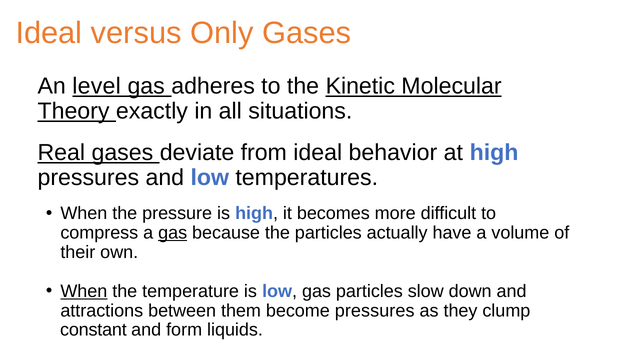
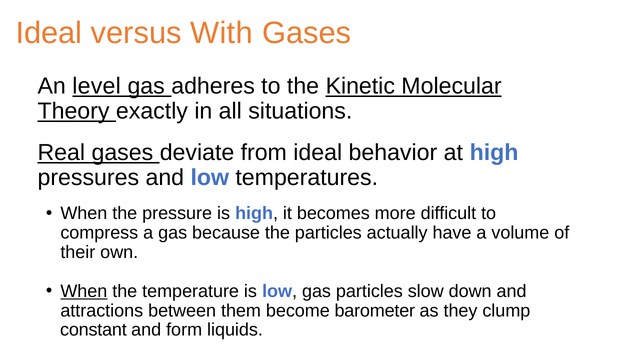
Only: Only -> With (222, 33)
gas underline: present -> none (173, 233)
become pressures: pressures -> barometer (375, 311)
